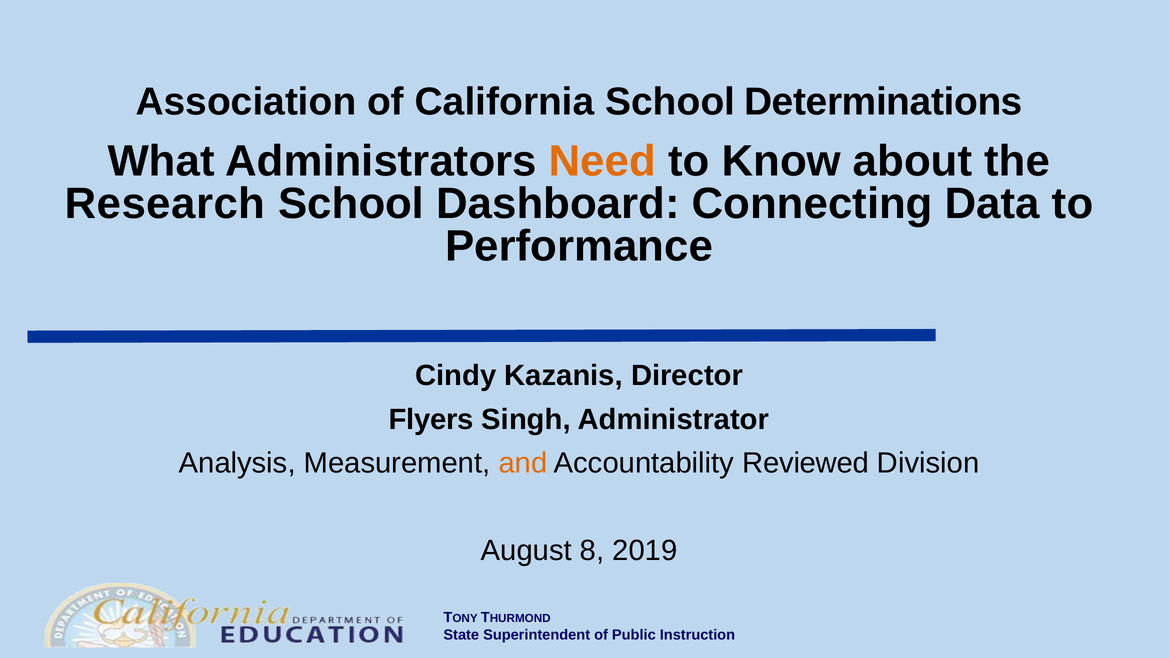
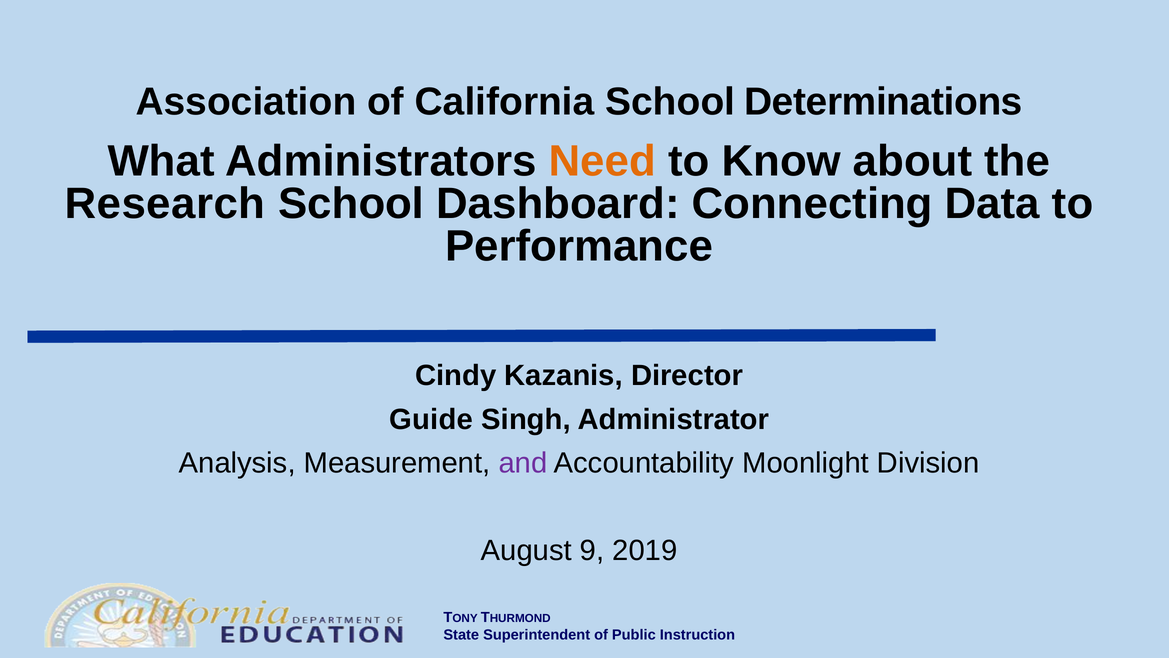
Flyers: Flyers -> Guide (431, 419)
and colour: orange -> purple (523, 463)
Reviewed: Reviewed -> Moonlight (806, 463)
8: 8 -> 9 (592, 550)
